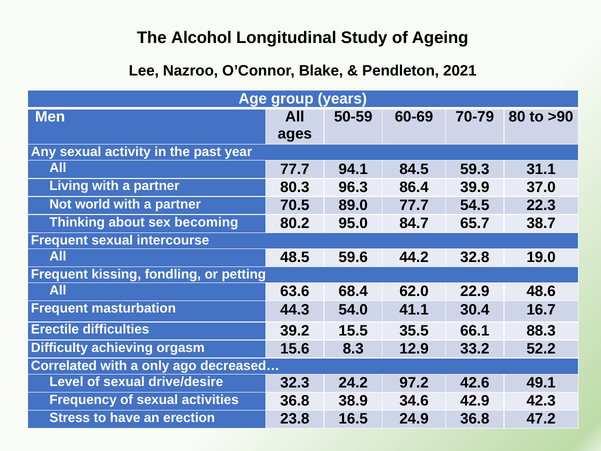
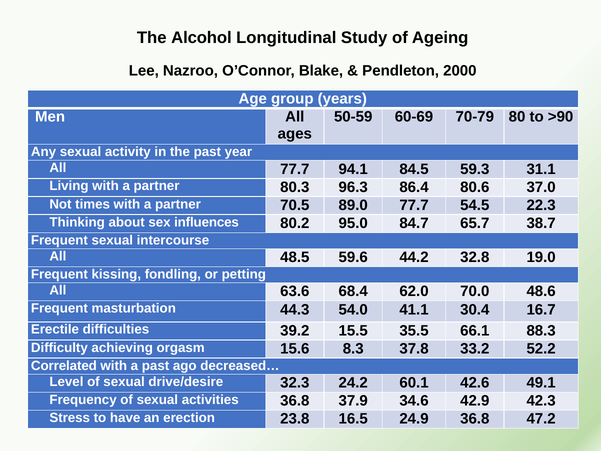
2021: 2021 -> 2000 (460, 71)
39.9: 39.9 -> 80.6 (475, 187)
world: world -> times (93, 204)
becoming: becoming -> influences (207, 222)
22.9: 22.9 -> 70.0 (475, 291)
12.9: 12.9 -> 37.8 (414, 348)
a only: only -> past (156, 365)
97.2: 97.2 -> 60.1 (414, 383)
38.9: 38.9 -> 37.9 (353, 401)
